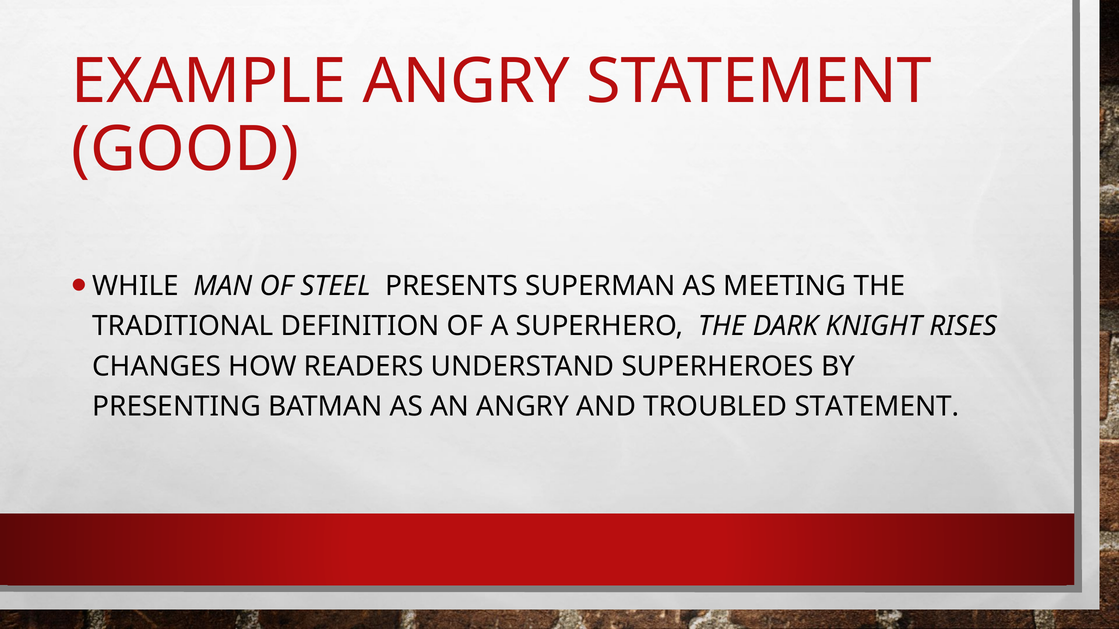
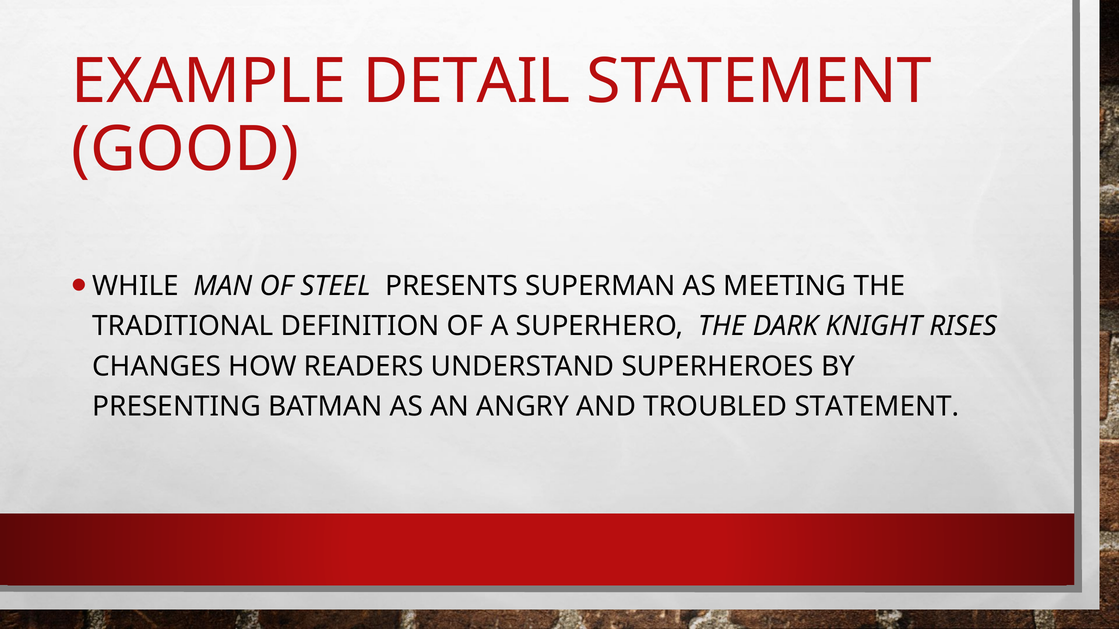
EXAMPLE ANGRY: ANGRY -> DETAIL (467, 81)
